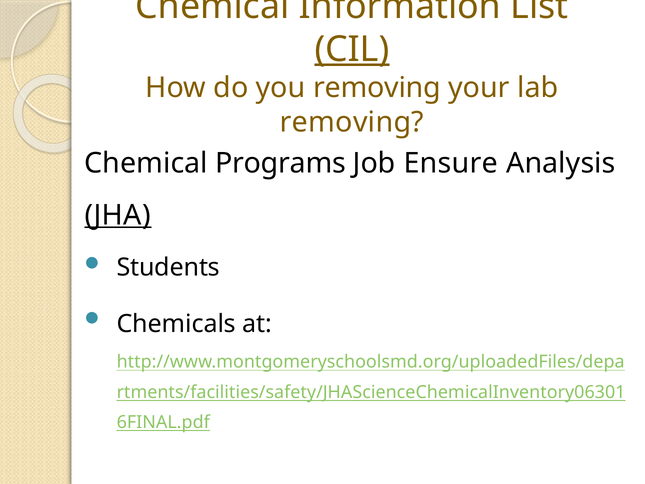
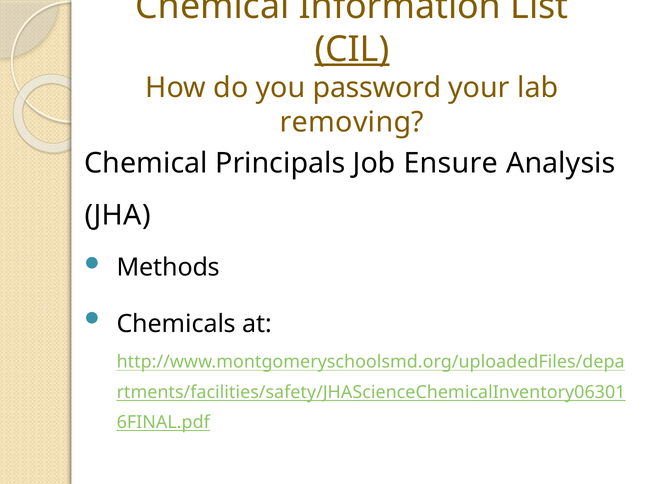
you removing: removing -> password (377, 88)
Programs: Programs -> Principals (280, 163)
JHA underline: present -> none (118, 215)
Students: Students -> Methods (168, 267)
